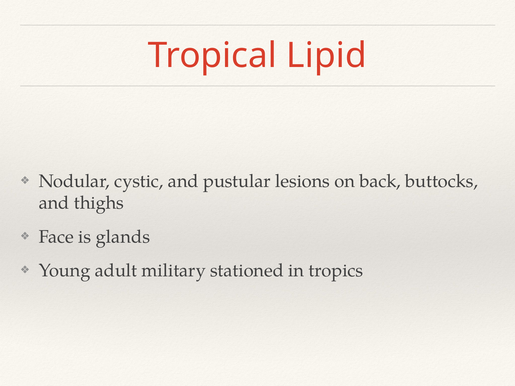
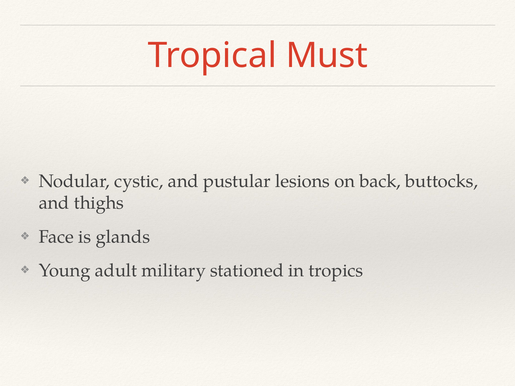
Lipid: Lipid -> Must (327, 56)
